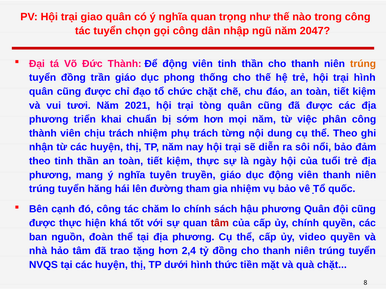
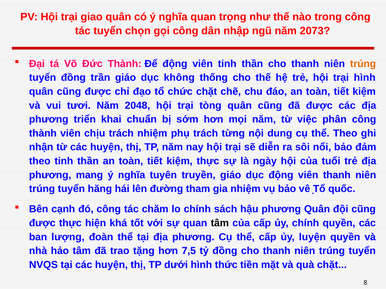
2047: 2047 -> 2073 (315, 31)
phong: phong -> không (179, 78)
2021: 2021 -> 2048 (137, 106)
tâm colour: red -> black (220, 223)
nguồn: nguồn -> lượng (68, 237)
video: video -> luyện (312, 237)
2,4: 2,4 -> 7,5 (189, 251)
